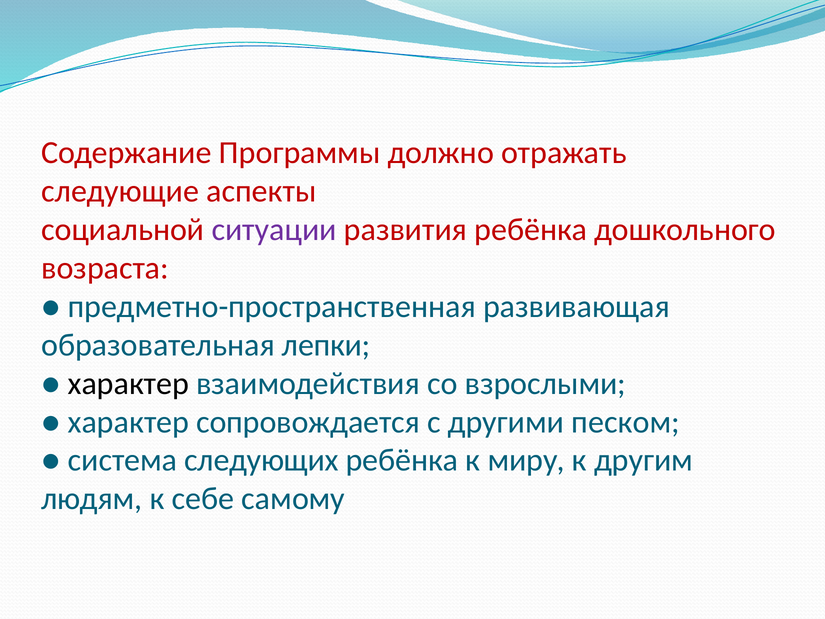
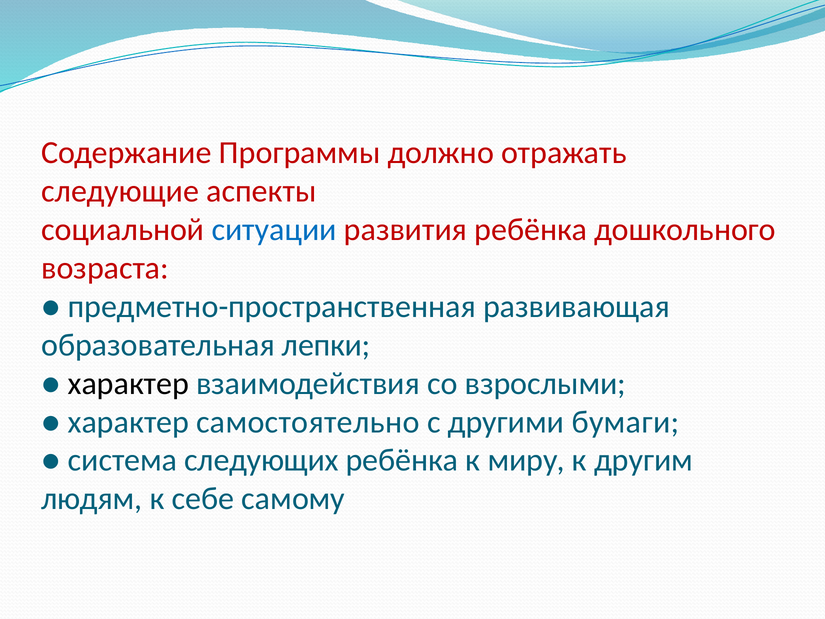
ситуации colour: purple -> blue (274, 230)
сопровождается: сопровождается -> самостоятельно (308, 422)
песком: песком -> бумаги (626, 422)
